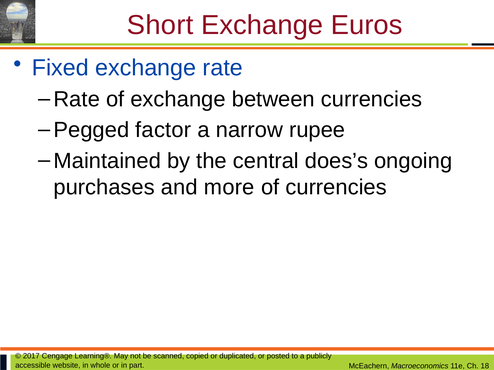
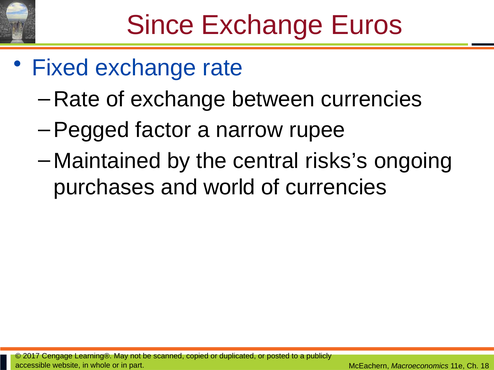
Short: Short -> Since (160, 25)
does’s: does’s -> risks’s (336, 161)
more: more -> world (229, 187)
